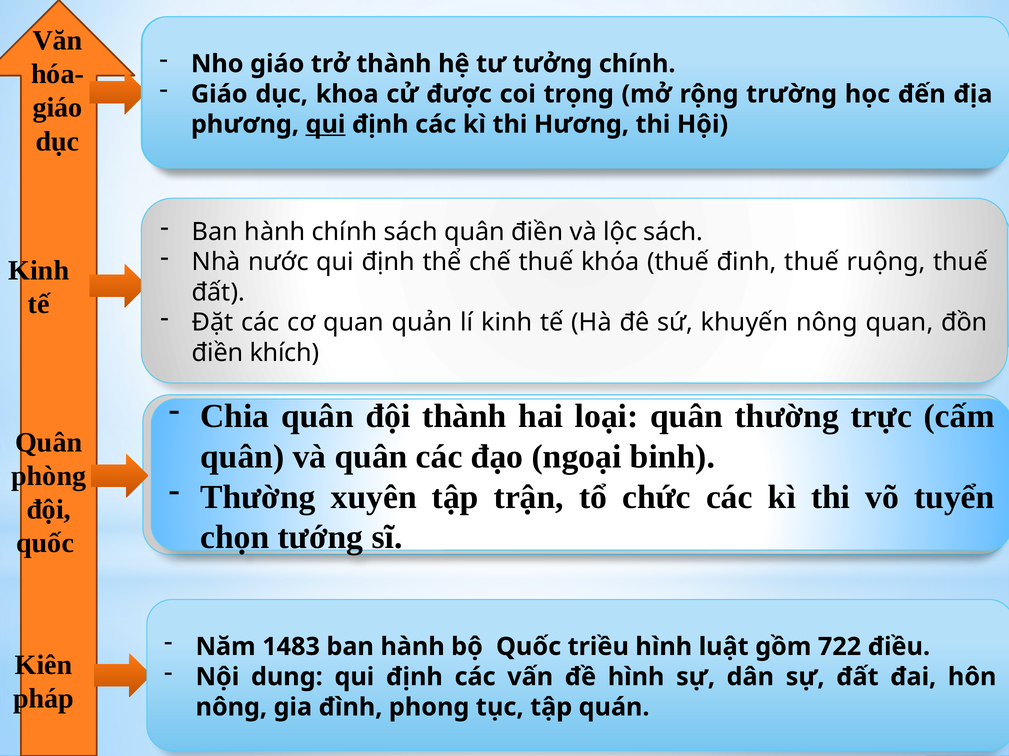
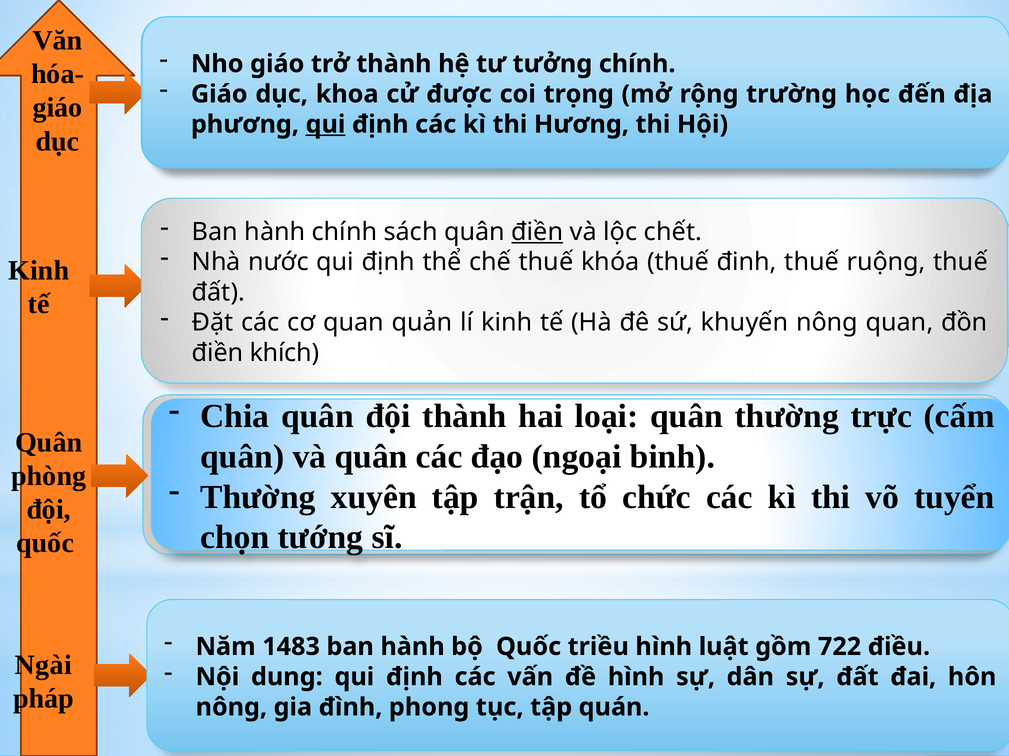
điền underline: none -> present (537, 232)
lộc sách: sách -> chết (673, 232)
Kiên: Kiên -> Ngài (43, 666)
